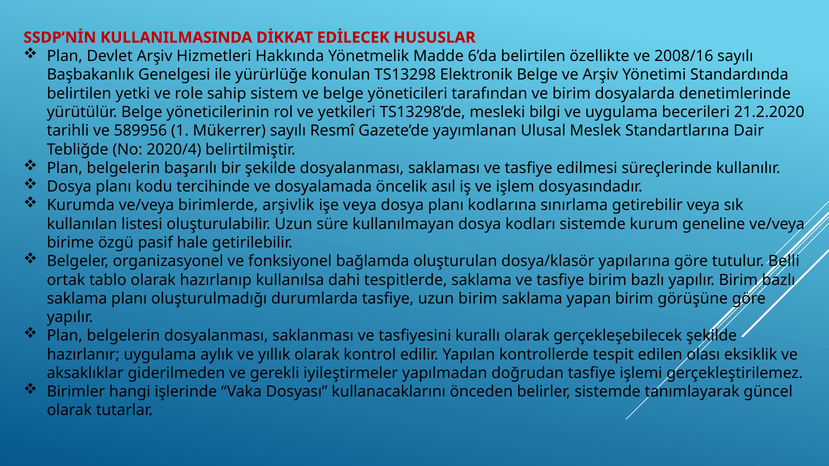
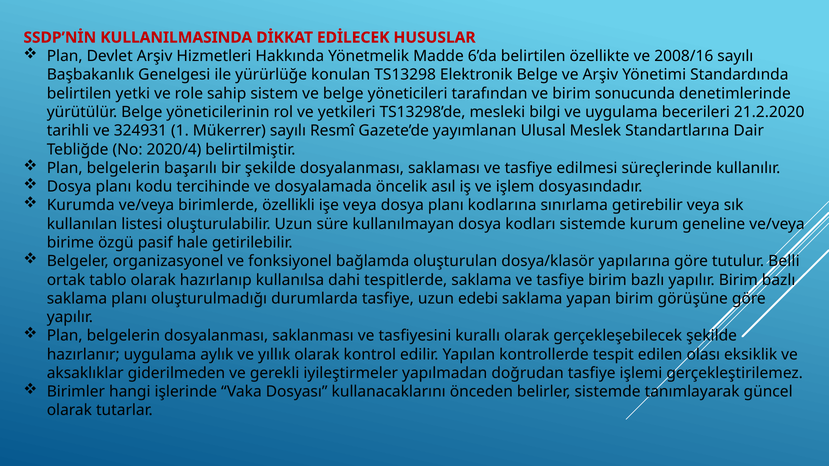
dosyalarda: dosyalarda -> sonucunda (635, 94)
589956: 589956 -> 324931 (140, 131)
arşivlik: arşivlik -> özellikli (289, 205)
uzun birim: birim -> edebi (478, 299)
